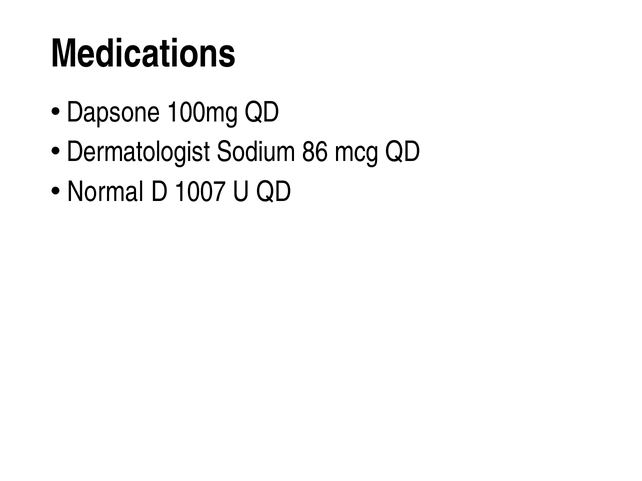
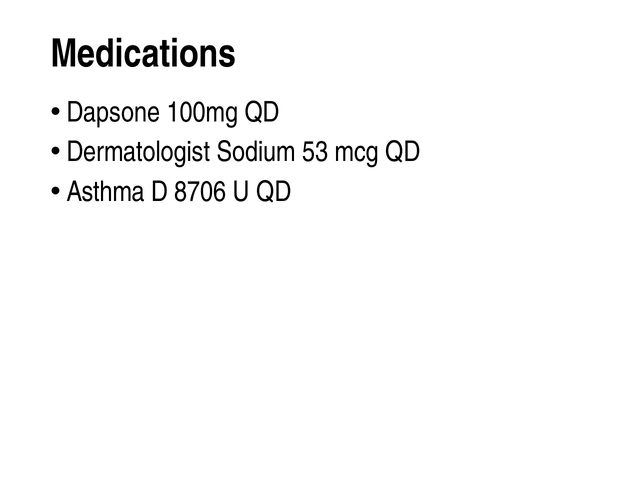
86: 86 -> 53 (315, 152)
Normal: Normal -> Asthma (106, 192)
1007: 1007 -> 8706 (200, 192)
